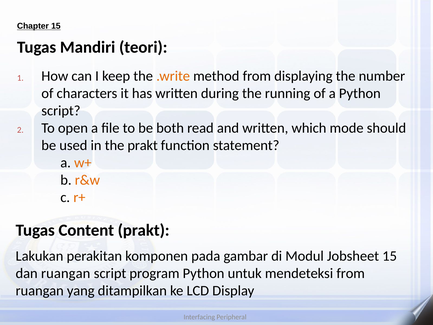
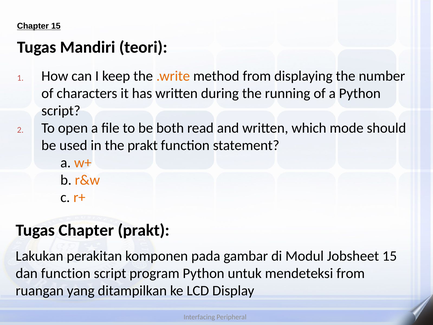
Tugas Content: Content -> Chapter (86, 230)
dan ruangan: ruangan -> function (66, 273)
